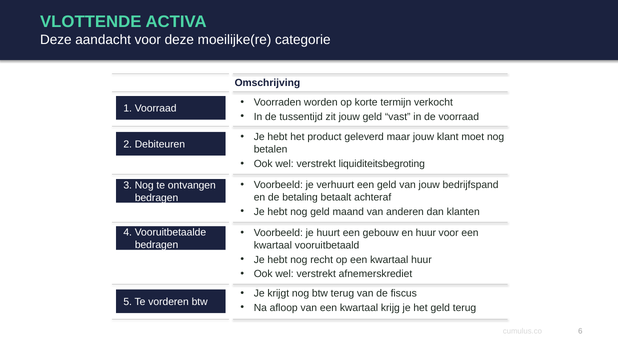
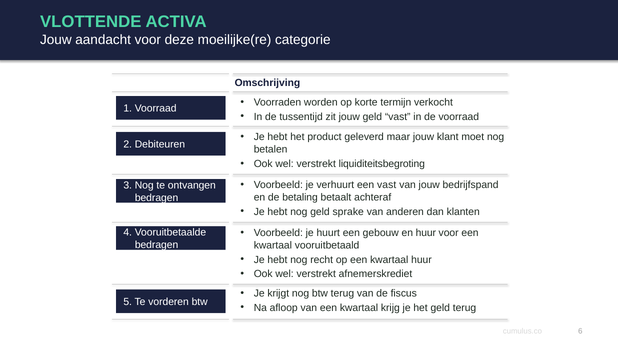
Deze: Deze -> Jouw (56, 40)
een geld: geld -> vast (387, 185)
maand: maand -> sprake (348, 212)
